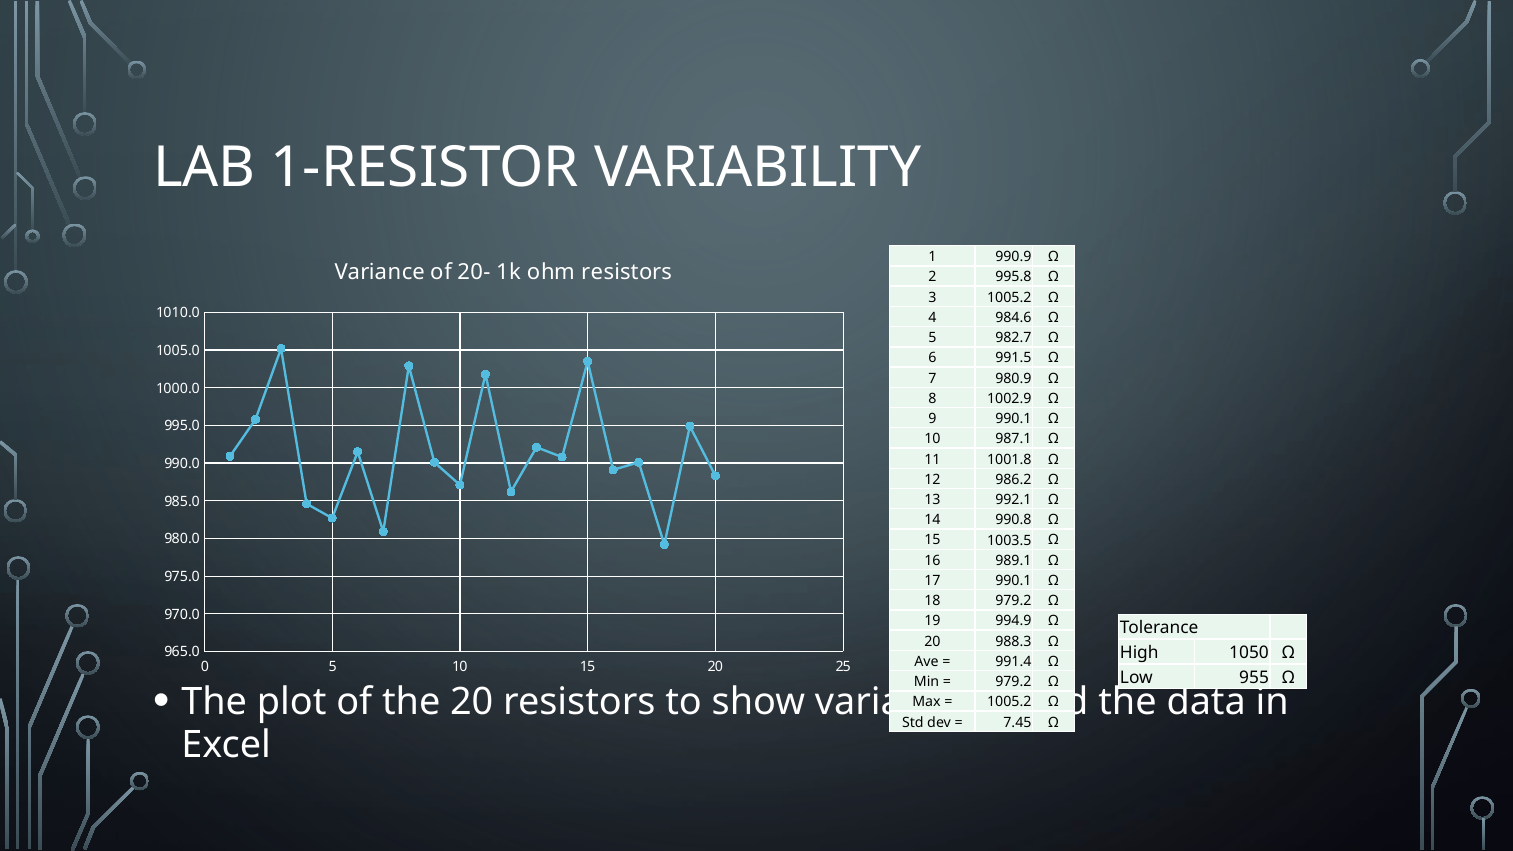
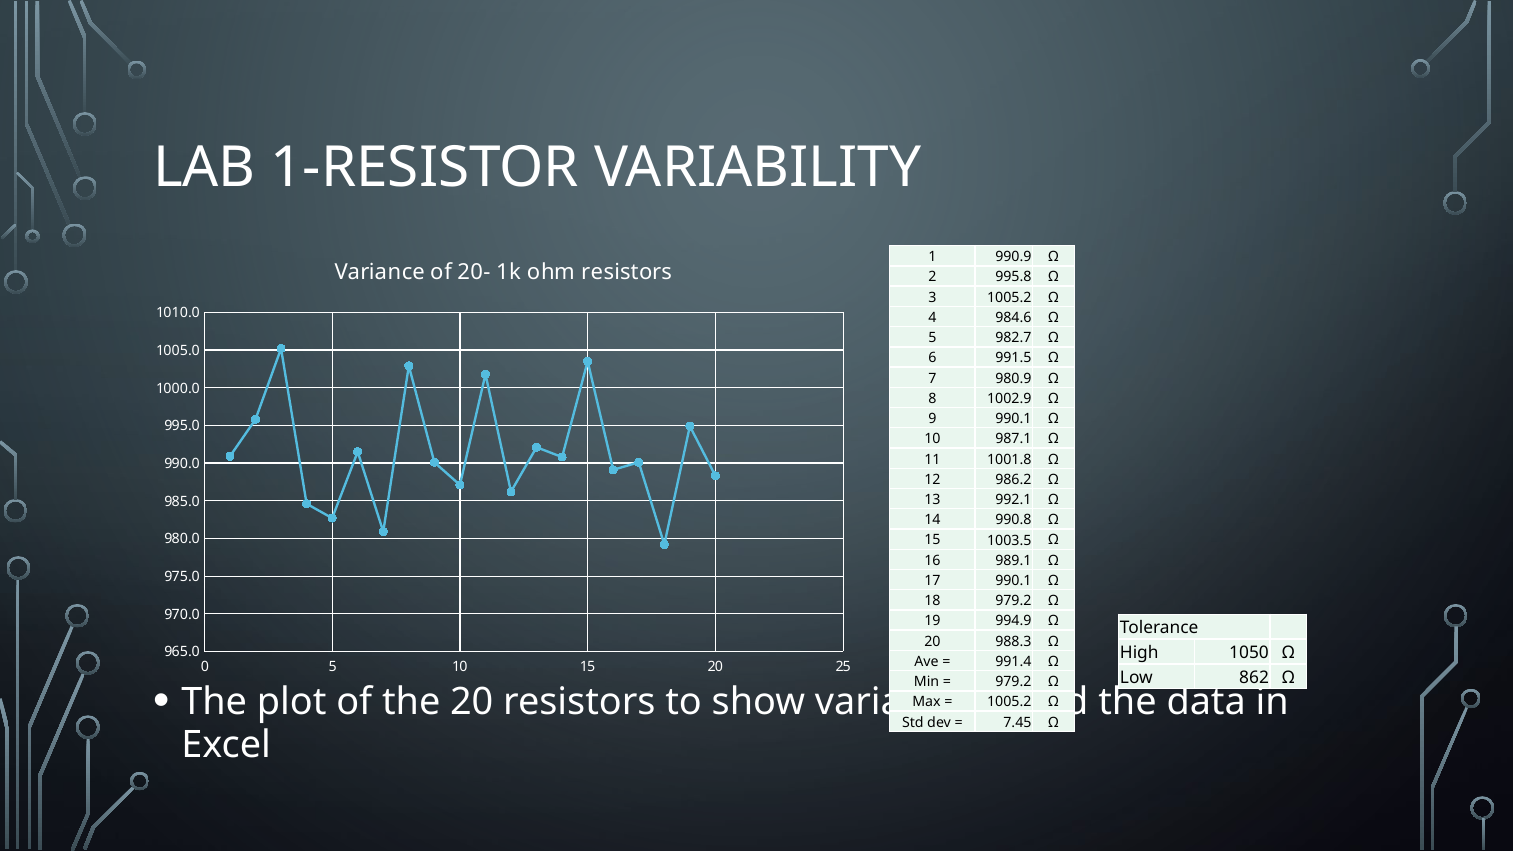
955: 955 -> 862 (1254, 678)
